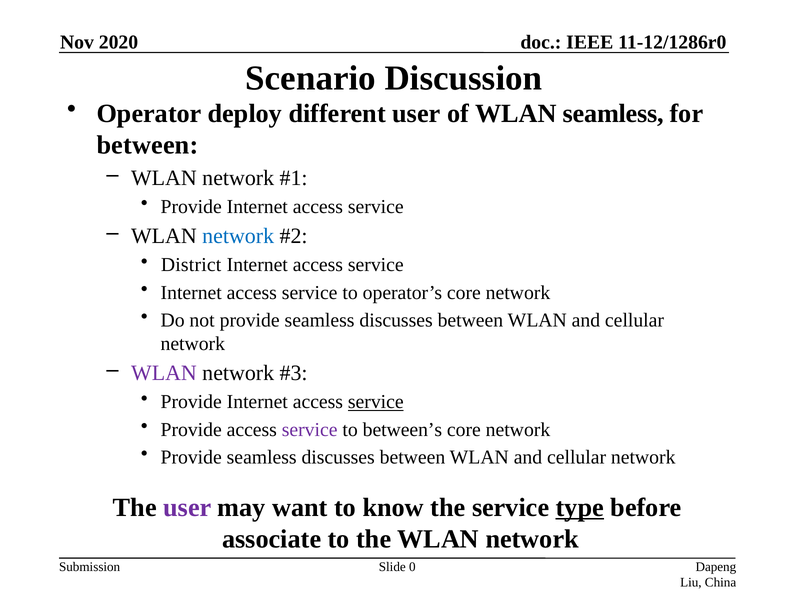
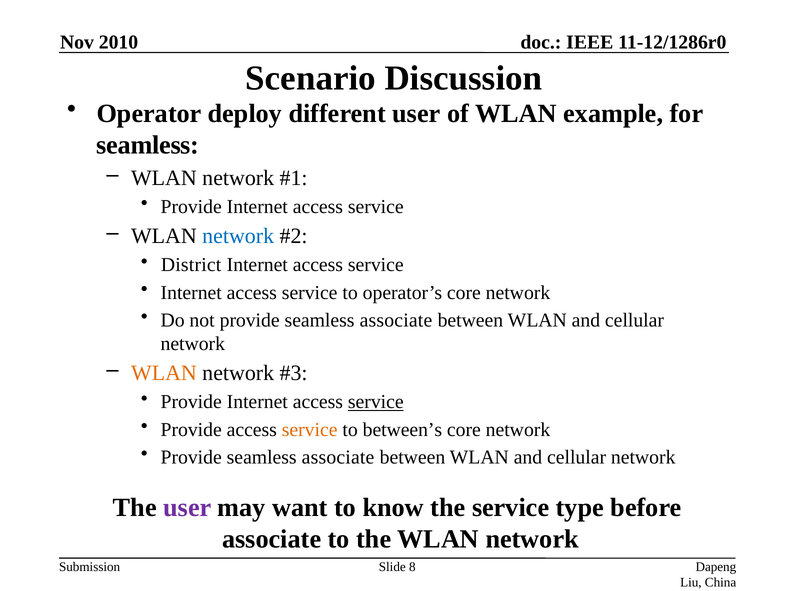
2020: 2020 -> 2010 (118, 42)
WLAN seamless: seamless -> example (613, 113)
between: between -> seamless (148, 145)
not provide seamless discusses: discusses -> associate (396, 320)
WLAN colour: purple -> orange (164, 373)
service colour: purple -> orange (310, 430)
discusses: discusses -> associate (338, 457)
type underline: present -> none (580, 507)
0: 0 -> 8 (412, 567)
